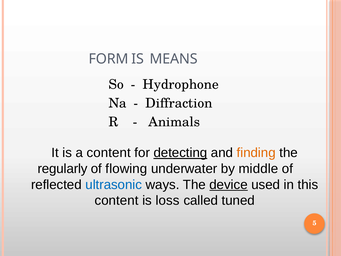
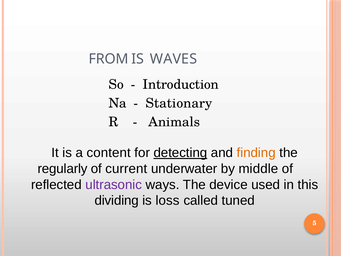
FORM: FORM -> FROM (109, 59)
MEANS: MEANS -> WAVES (174, 59)
Hydrophone: Hydrophone -> Introduction (181, 84)
Diffraction: Diffraction -> Stationary (179, 103)
flowing: flowing -> current (126, 169)
ultrasonic colour: blue -> purple (114, 184)
device underline: present -> none (229, 184)
content: content -> dividing (117, 200)
